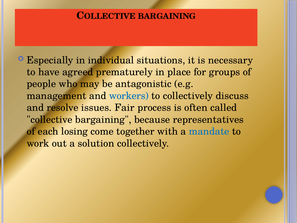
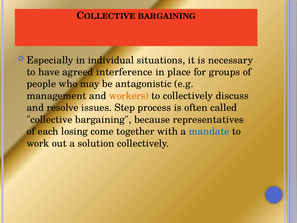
prematurely: prematurely -> interference (124, 72)
workers colour: blue -> orange (129, 96)
Fair: Fair -> Step (125, 108)
